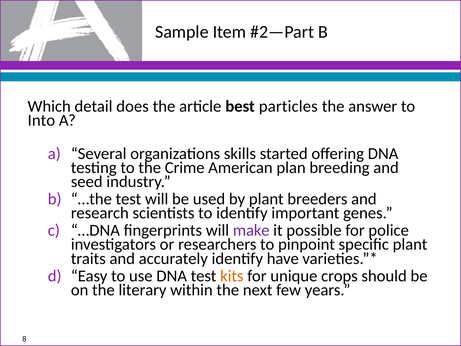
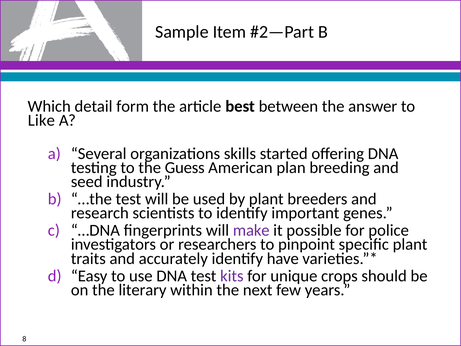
does: does -> form (133, 106)
particles: particles -> between (288, 106)
Into: Into -> Like (41, 120)
Crime: Crime -> Guess (185, 168)
kits colour: orange -> purple (232, 276)
